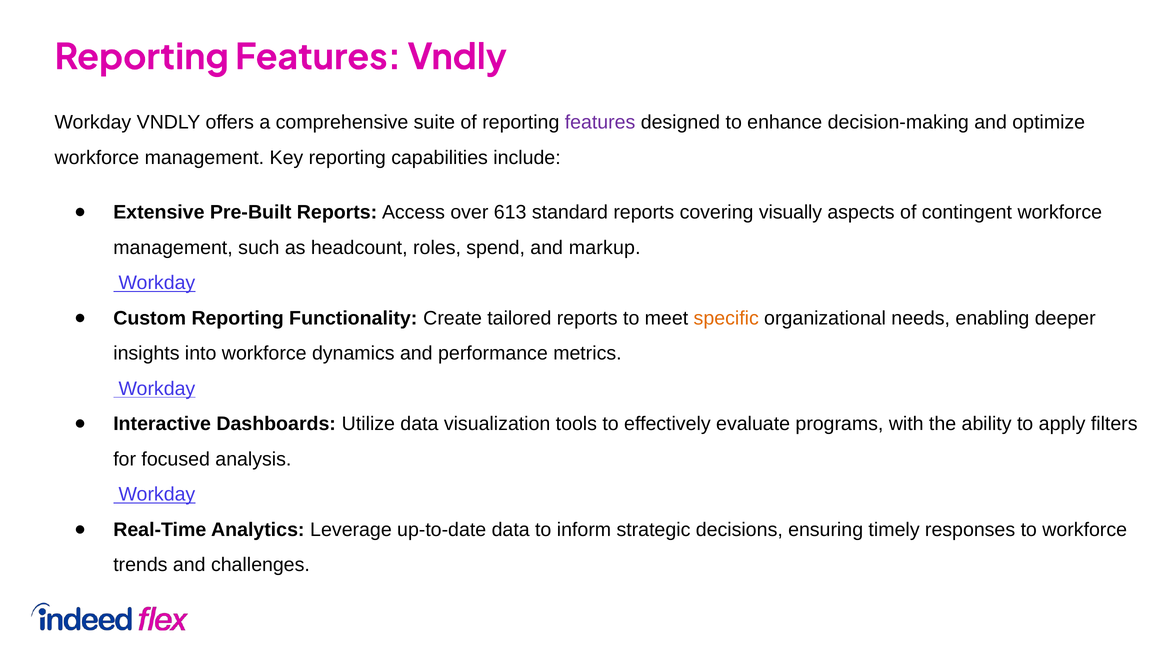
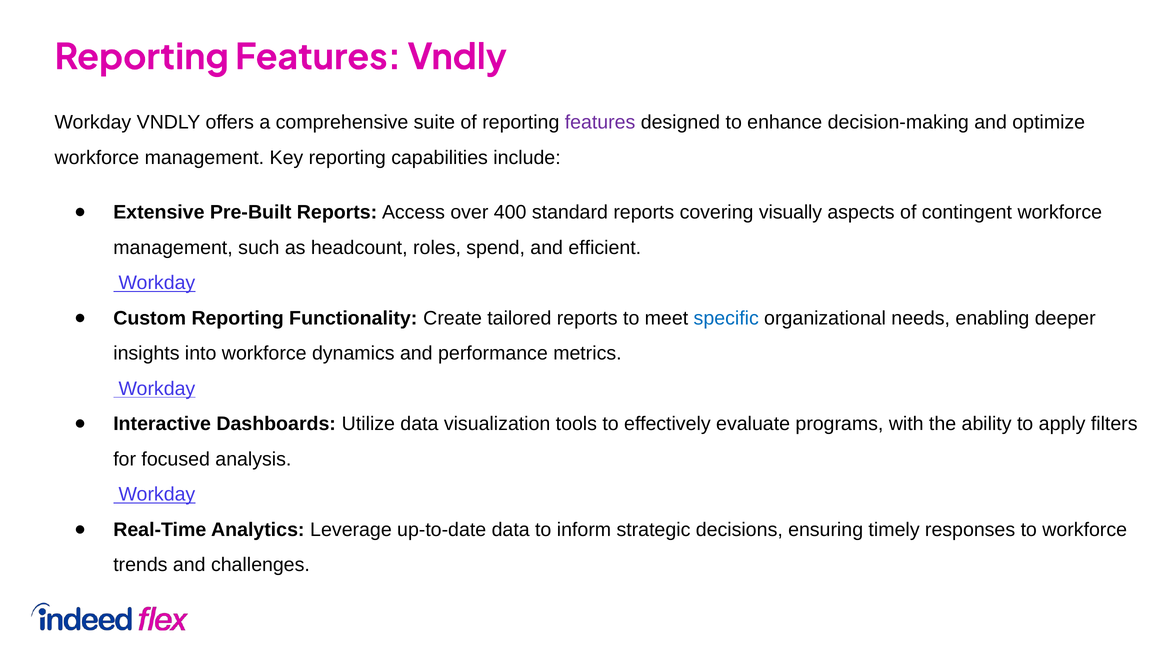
613: 613 -> 400 (510, 212)
markup: markup -> efficient (605, 248)
specific colour: orange -> blue (726, 318)
